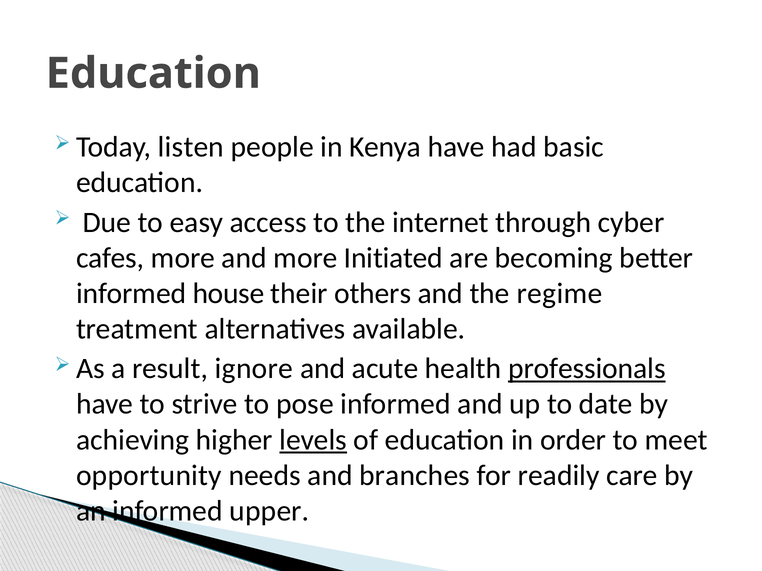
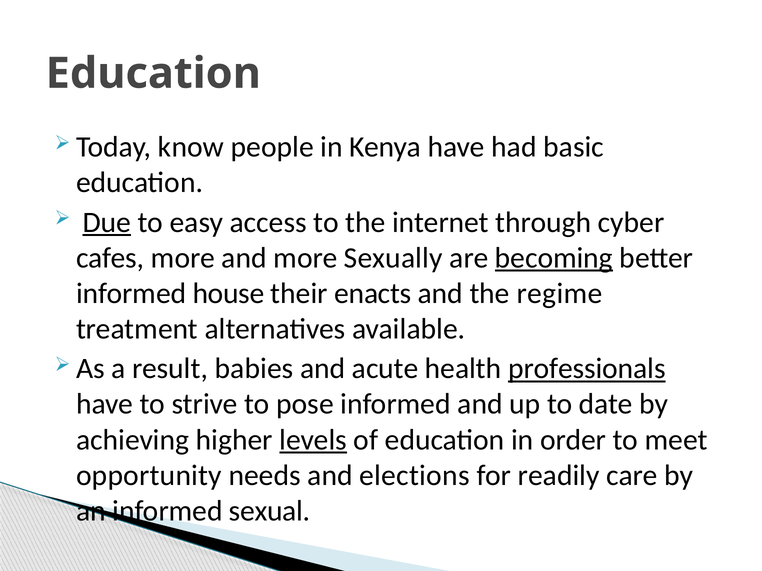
listen: listen -> know (191, 147)
Due underline: none -> present (107, 222)
Initiated: Initiated -> Sexually (393, 258)
becoming underline: none -> present (554, 258)
others: others -> enacts (373, 294)
ignore: ignore -> babies (254, 369)
branches: branches -> elections (415, 476)
upper: upper -> sexual (270, 511)
